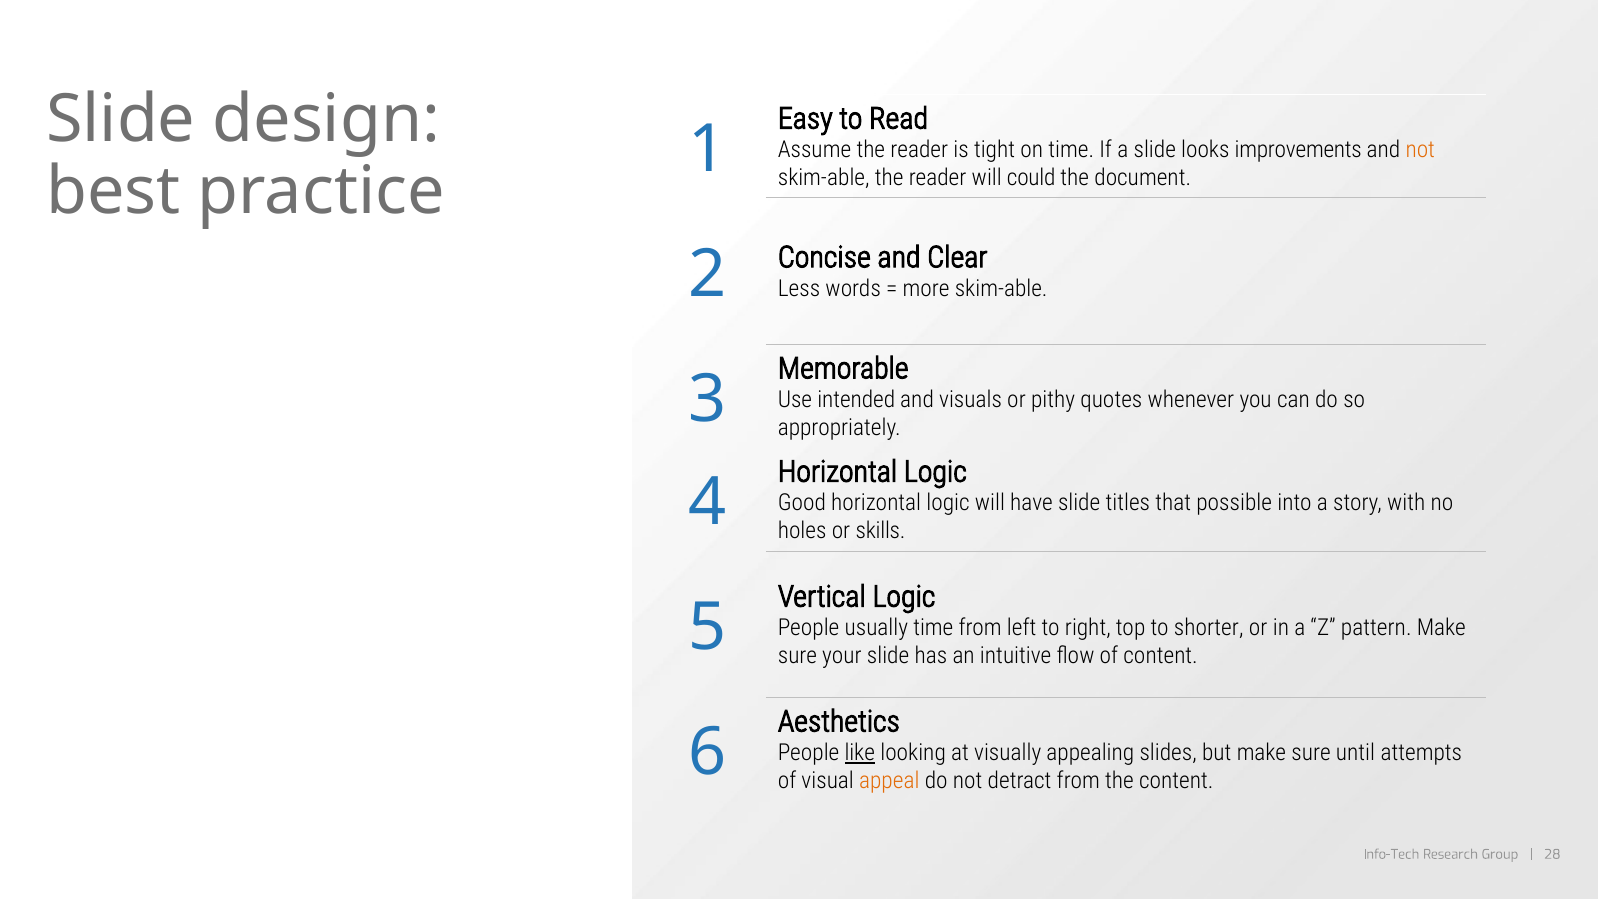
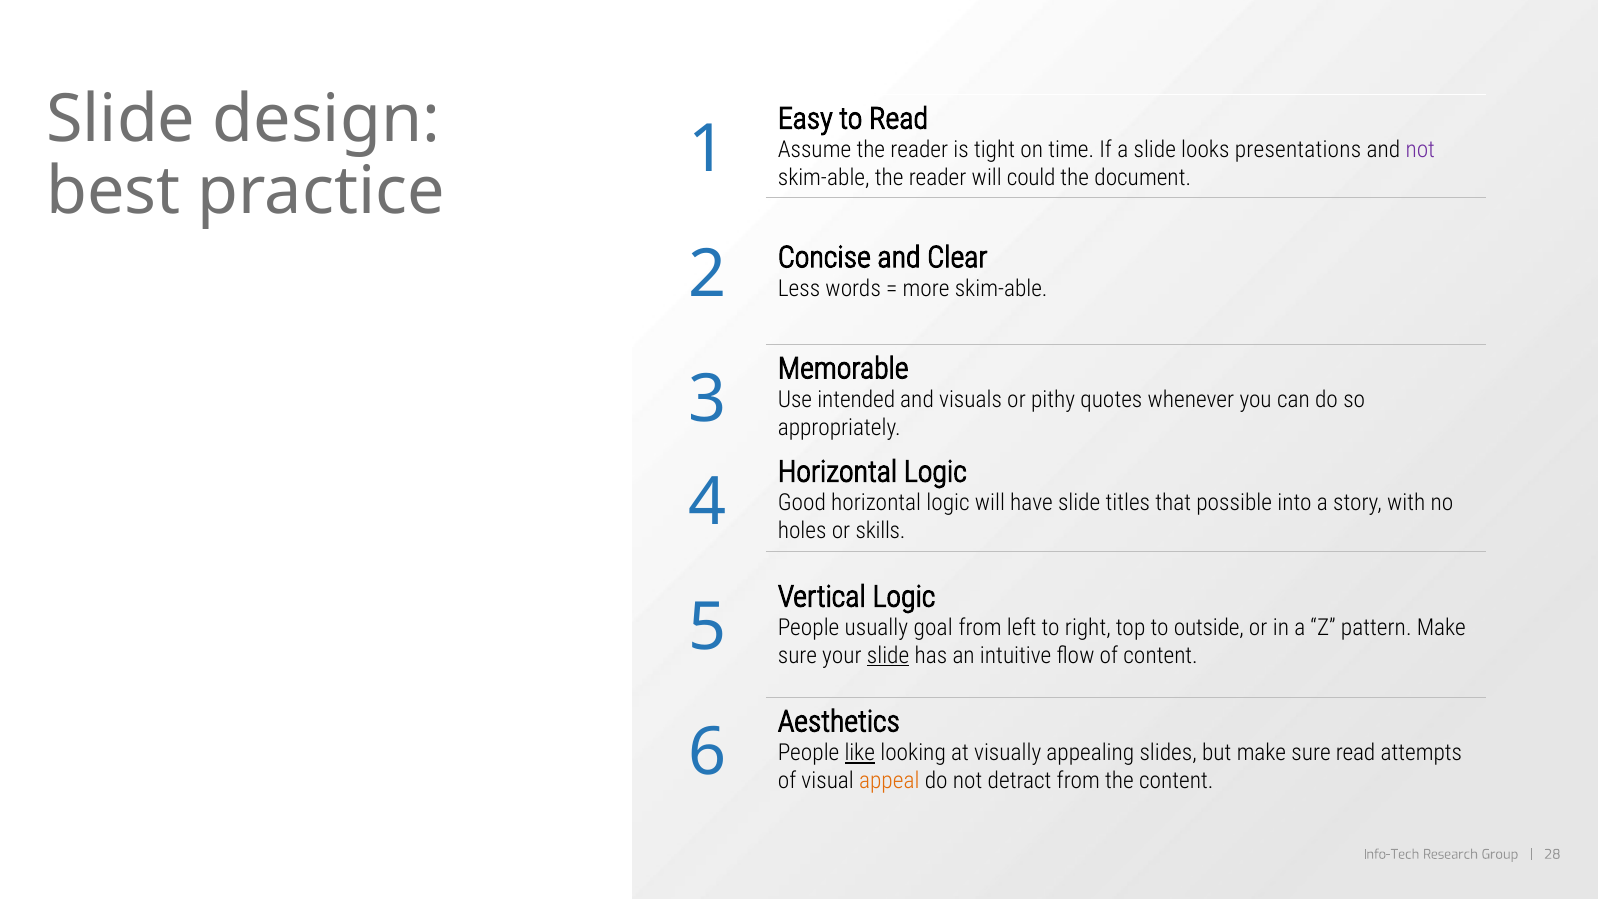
improvements: improvements -> presentations (1298, 150)
not colour: orange -> purple (1420, 150)
usually time: time -> goal (933, 628)
shorter: shorter -> outside (1209, 628)
slide underline: none -> present (888, 655)
sure until: until -> read (1356, 753)
